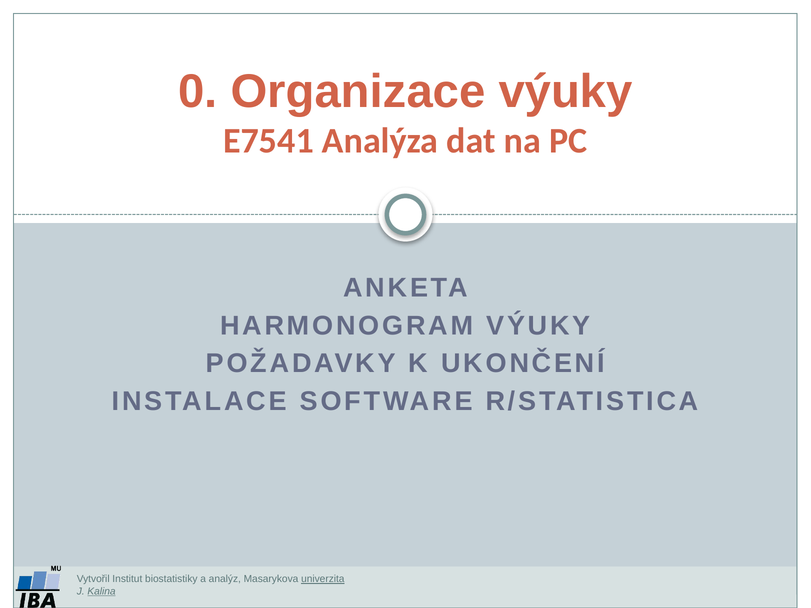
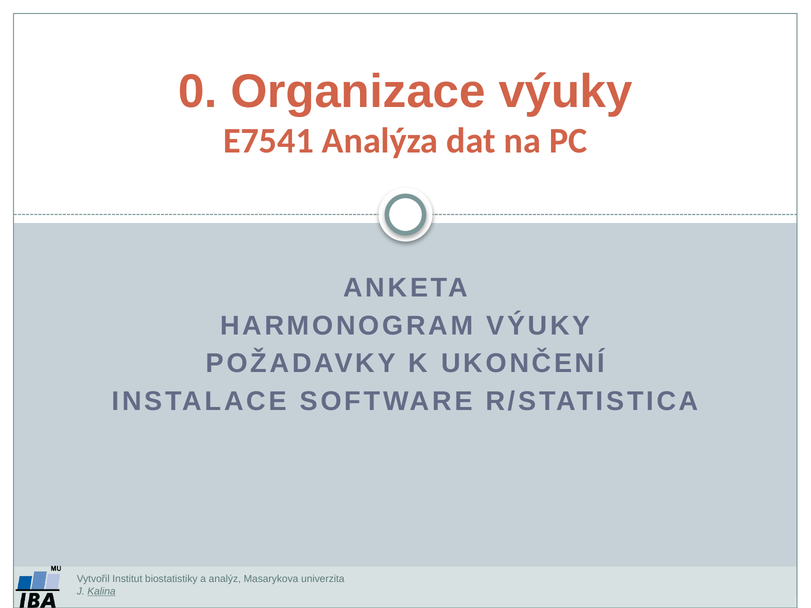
univerzita underline: present -> none (323, 579)
